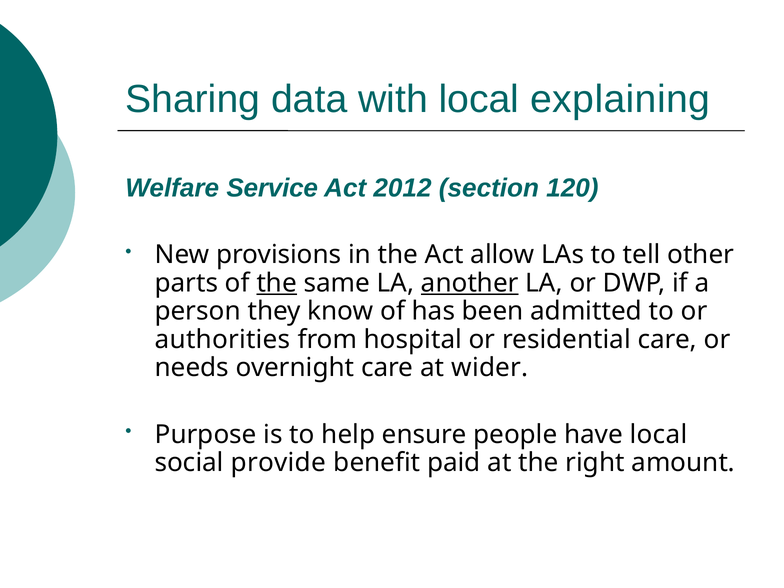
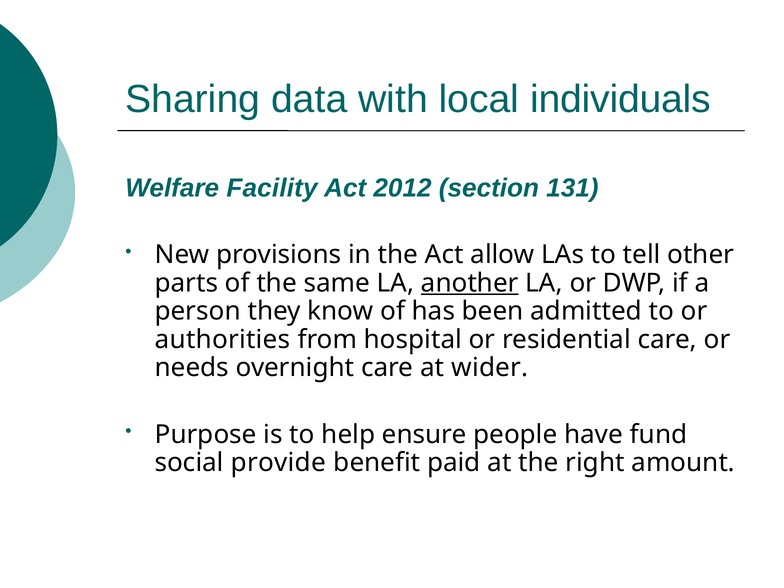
explaining: explaining -> individuals (620, 99)
Service: Service -> Facility (272, 188)
120: 120 -> 131 (572, 188)
the underline: present -> none (277, 283)
have local: local -> fund (659, 434)
